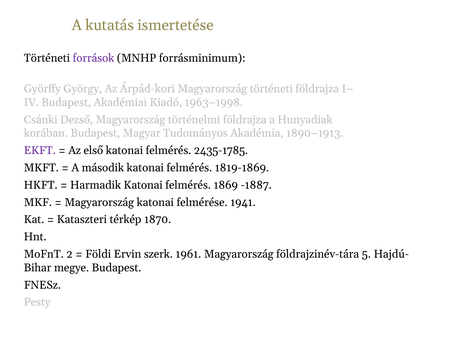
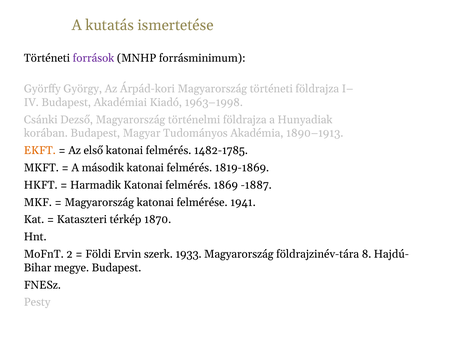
EKFT colour: purple -> orange (40, 150)
2435-1785: 2435-1785 -> 1482-1785 (221, 150)
1961: 1961 -> 1933 (188, 254)
5: 5 -> 8 (367, 254)
